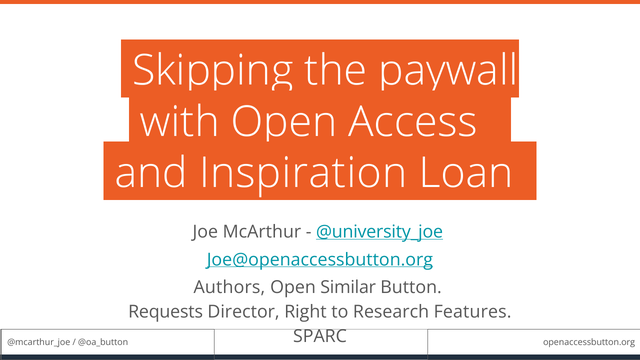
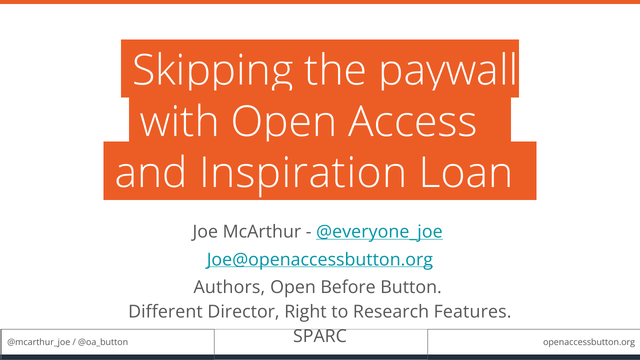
@university_joe: @university_joe -> @everyone_joe (379, 232)
Similar: Similar -> Before (348, 287)
Requests: Requests -> Different (165, 312)
